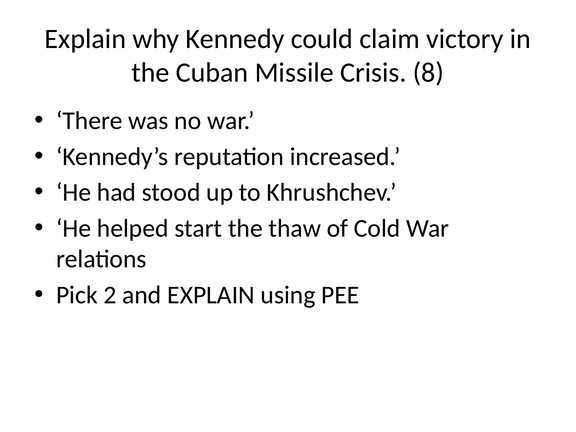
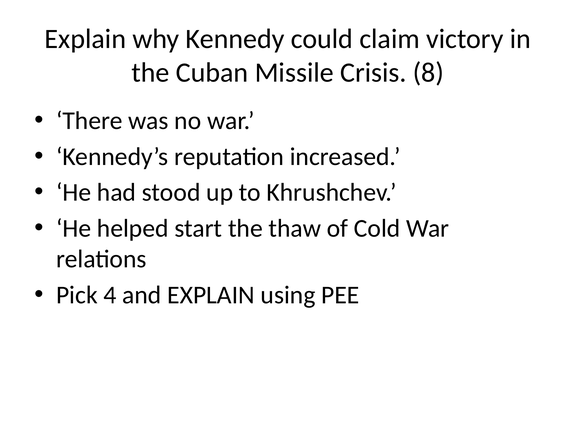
2: 2 -> 4 (110, 295)
